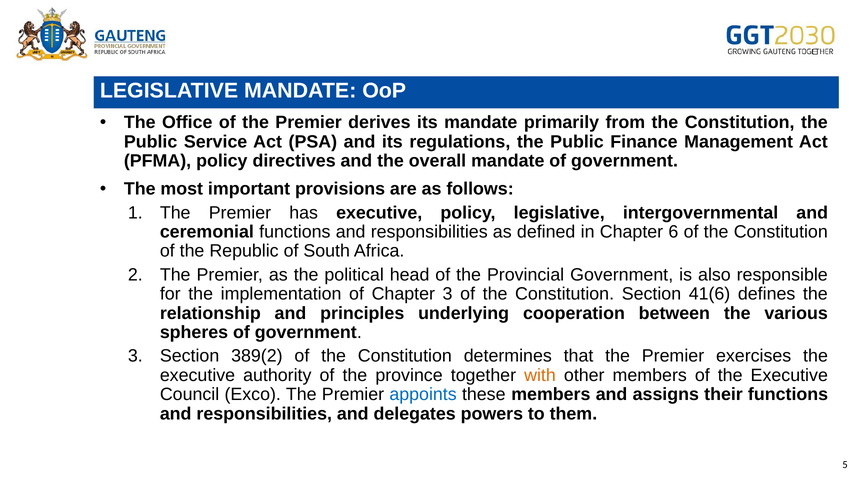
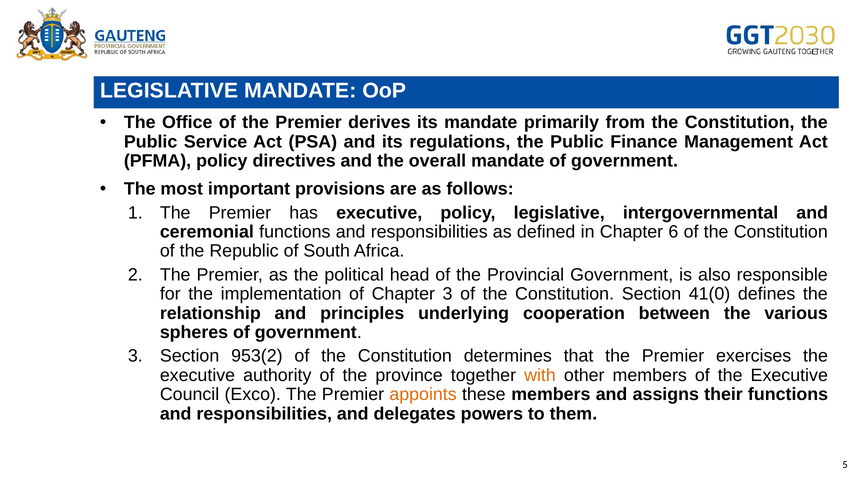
41(6: 41(6 -> 41(0 (710, 294)
389(2: 389(2 -> 953(2 (257, 356)
appoints colour: blue -> orange (423, 395)
